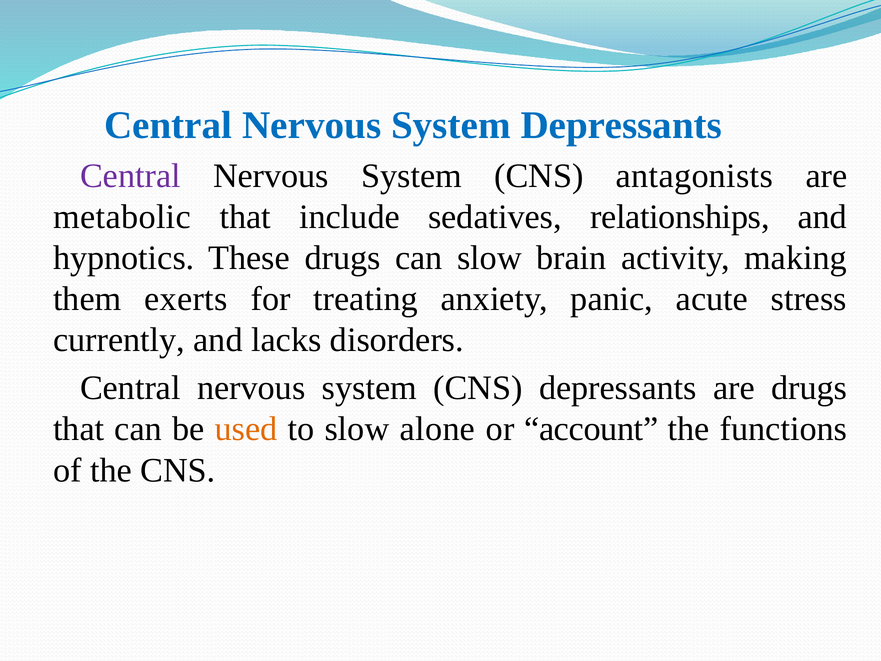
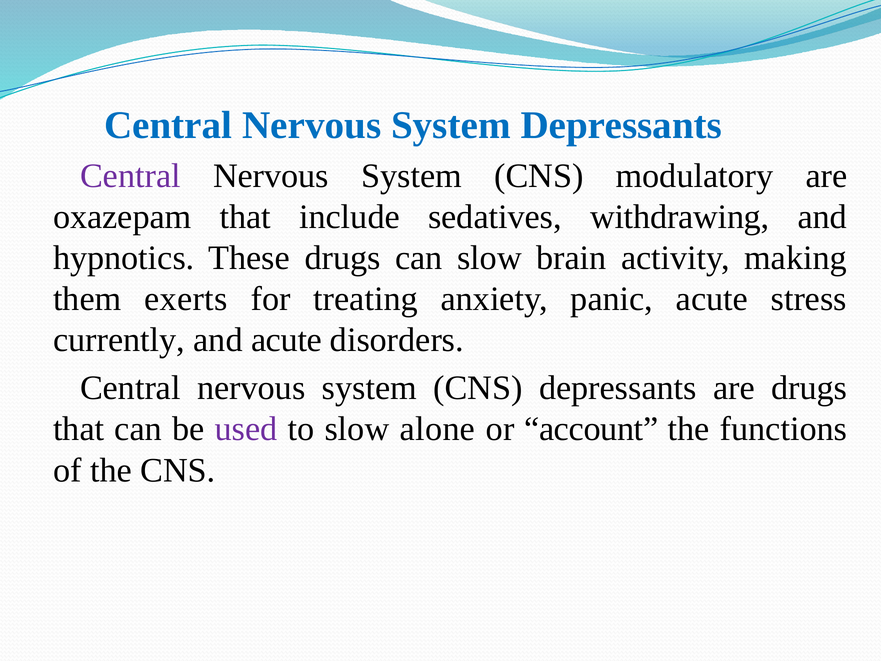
antagonists: antagonists -> modulatory (695, 176)
metabolic: metabolic -> oxazepam (122, 217)
relationships: relationships -> withdrawing (680, 217)
and lacks: lacks -> acute (287, 340)
used colour: orange -> purple (246, 429)
